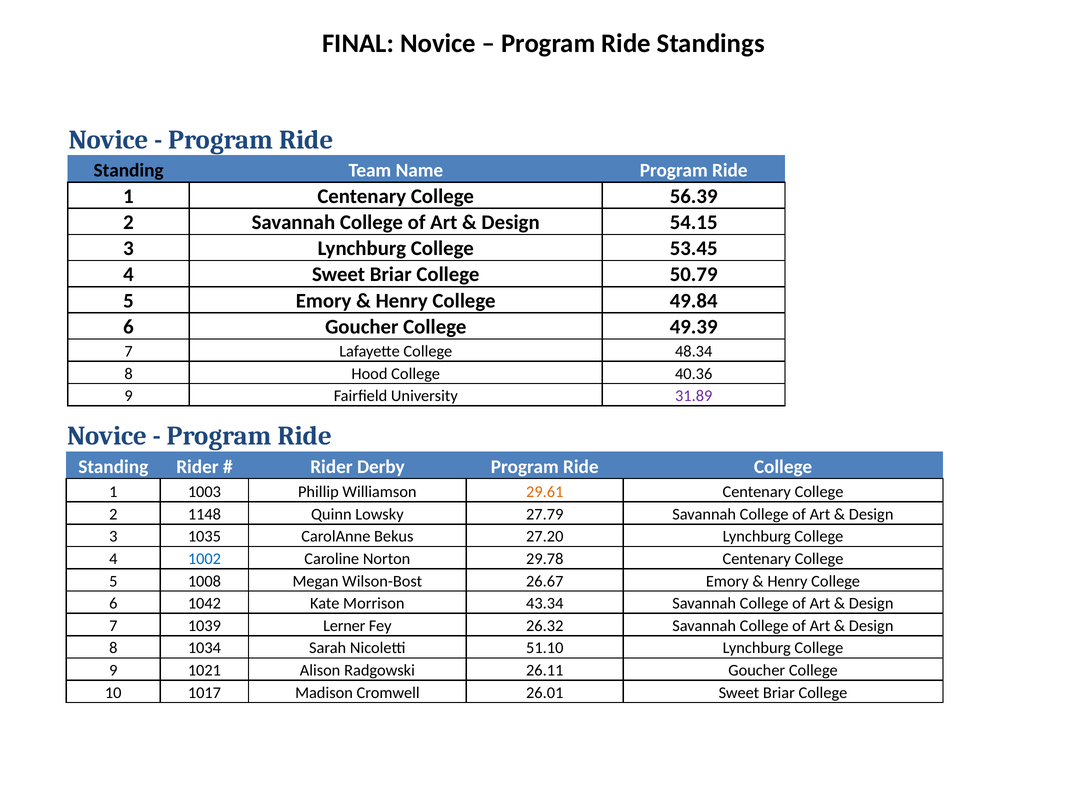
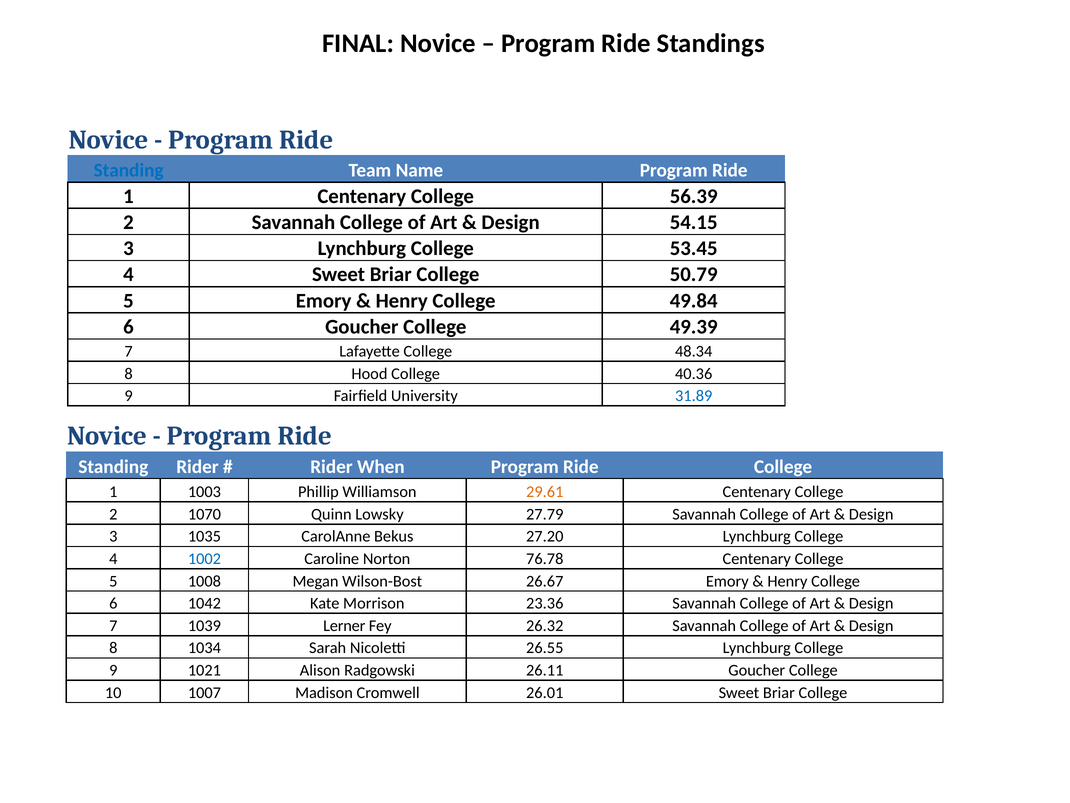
Standing colour: black -> blue (129, 170)
31.89 colour: purple -> blue (694, 396)
Derby: Derby -> When (381, 467)
1148: 1148 -> 1070 (204, 514)
29.78: 29.78 -> 76.78 (545, 559)
43.34: 43.34 -> 23.36 (545, 603)
51.10: 51.10 -> 26.55 (545, 648)
1017: 1017 -> 1007 (204, 692)
